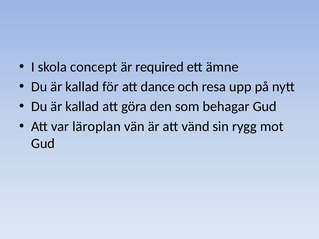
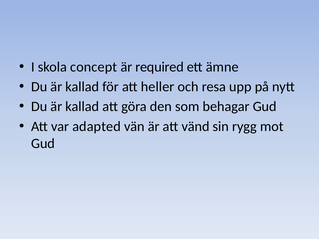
dance: dance -> heller (158, 87)
läroplan: läroplan -> adapted (97, 127)
